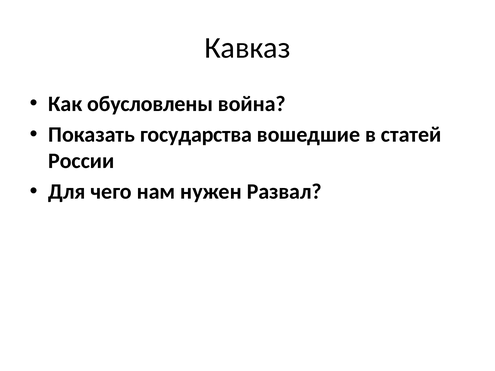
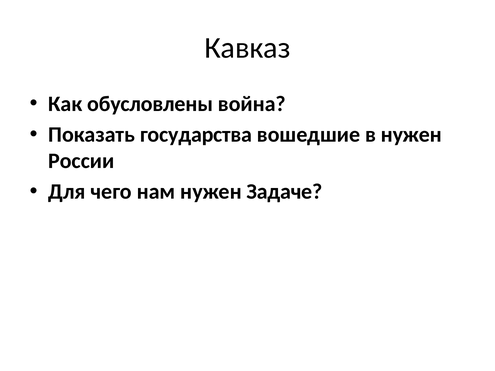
в статей: статей -> нужен (411, 135)
Развал: Развал -> Задаче (284, 192)
